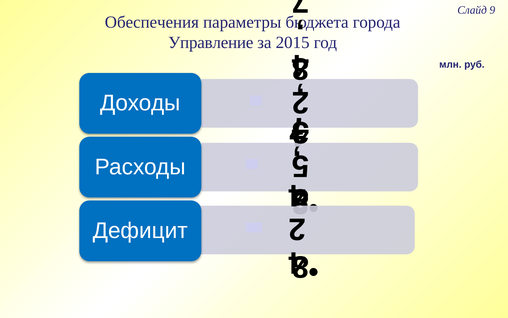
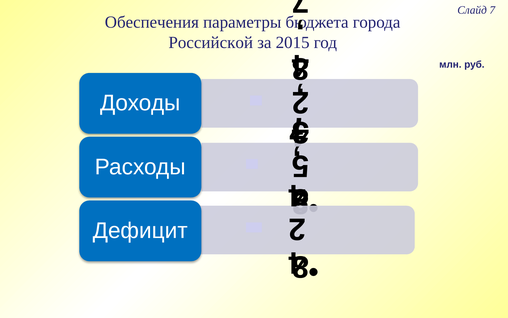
Слайд 9: 9 -> 7 (492, 10)
Управление: Управление -> Российской (211, 42)
